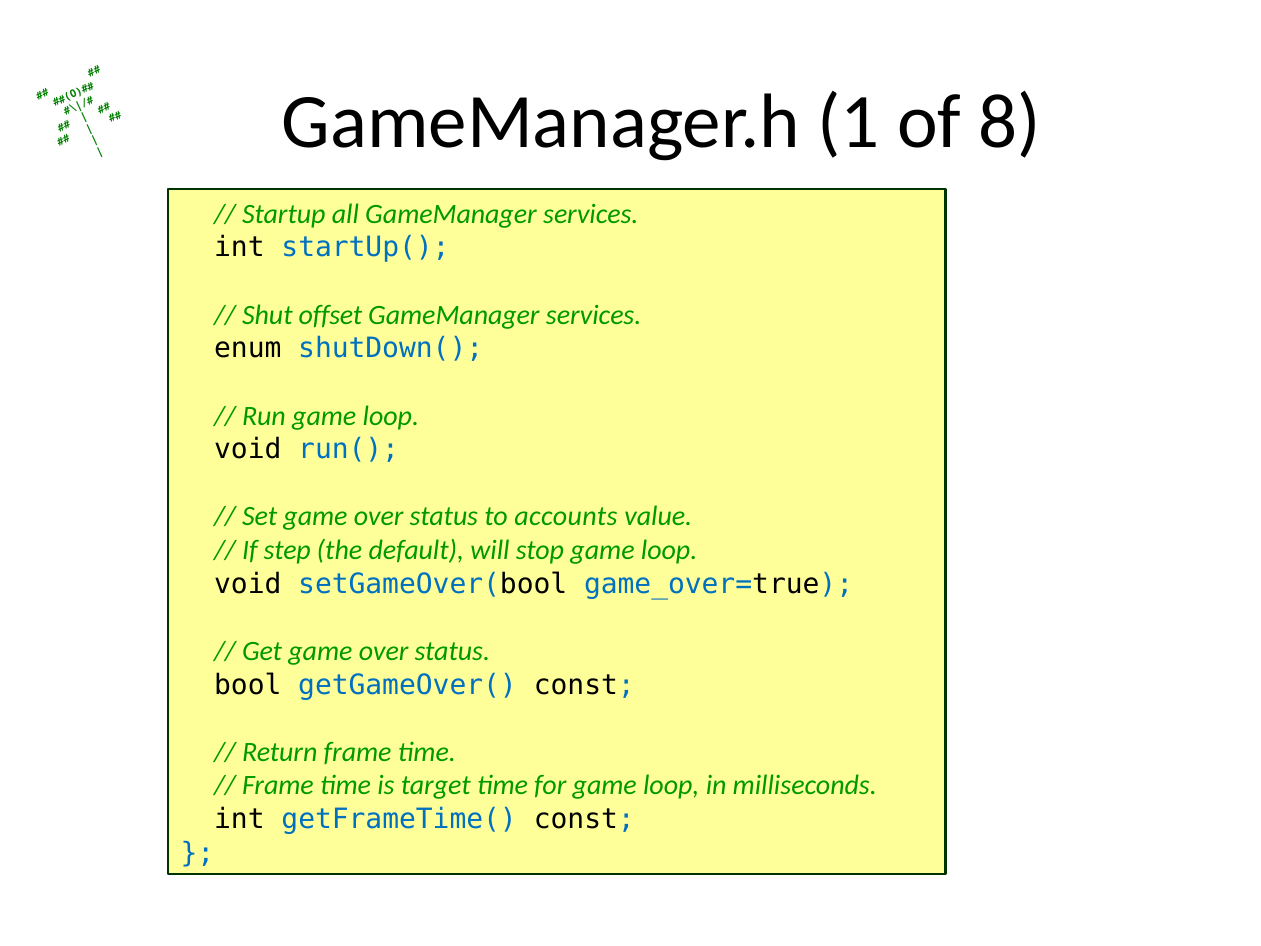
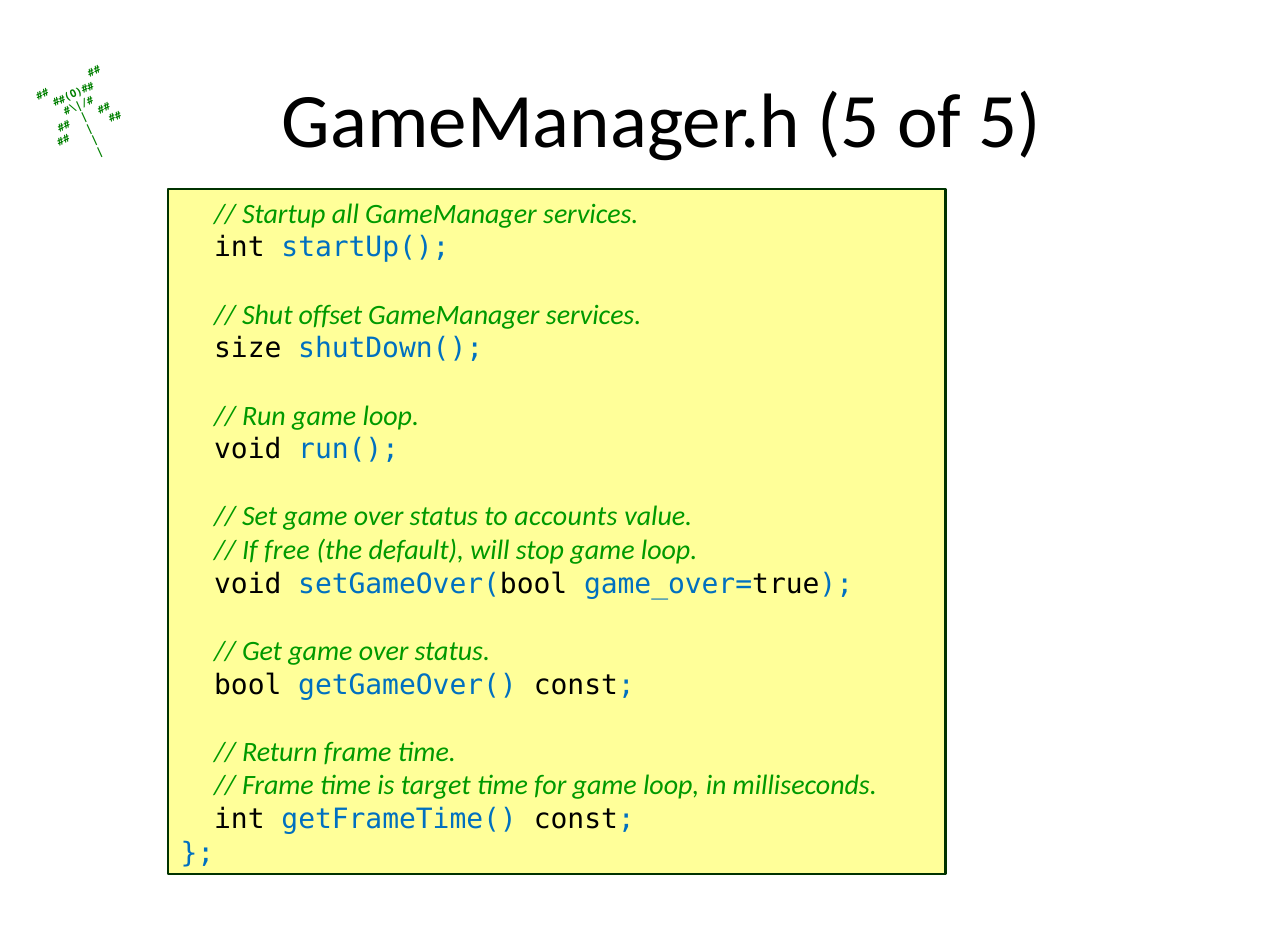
GameManager.h 1: 1 -> 5 (849, 122)
of 8: 8 -> 5 (1010, 122)
enum: enum -> size (248, 349)
step: step -> free (287, 550)
